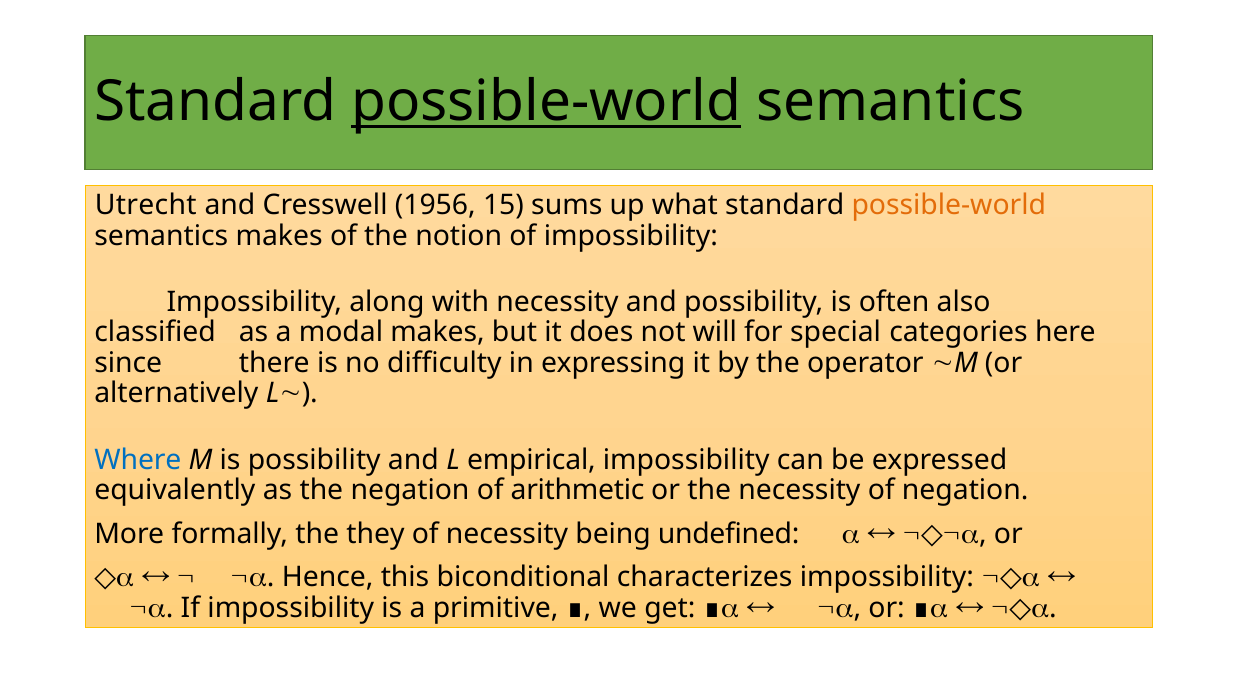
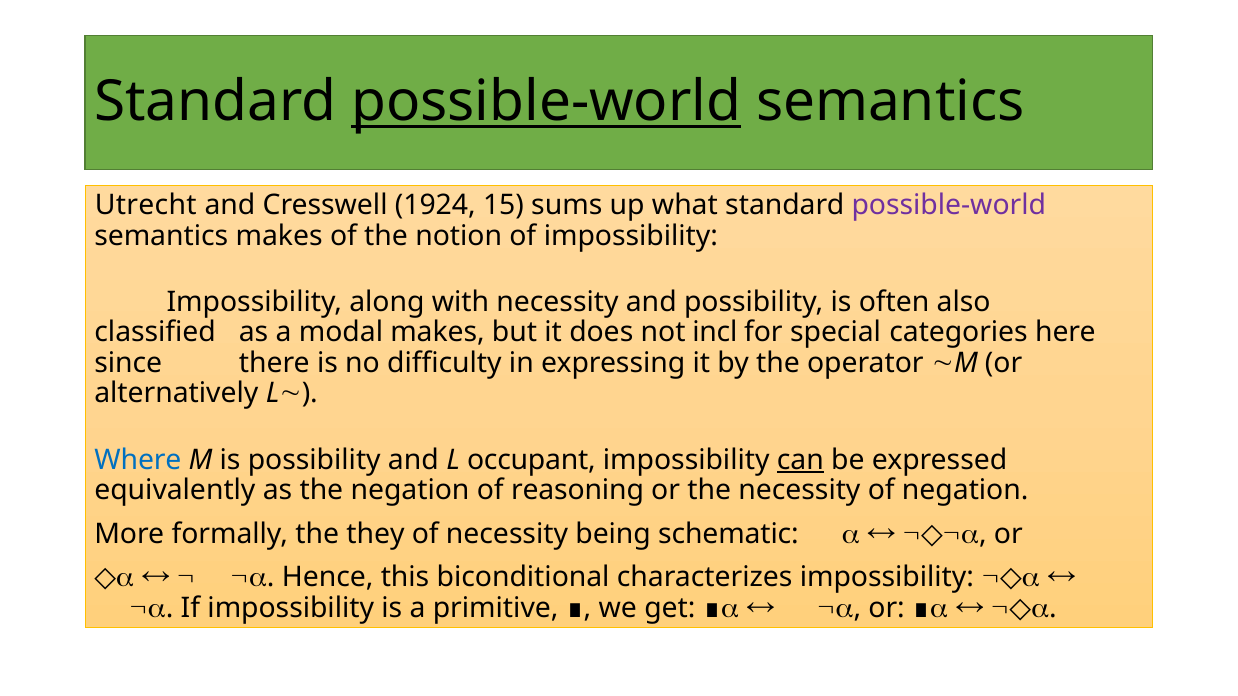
1956: 1956 -> 1924 (435, 205)
possible-world colour: orange -> purple (949, 205)
will: will -> incl (715, 333)
empirical: empirical -> occupant (531, 460)
can underline: none -> present (800, 460)
arithmetic: arithmetic -> reasoning (577, 491)
undefined: undefined -> schematic (729, 534)
